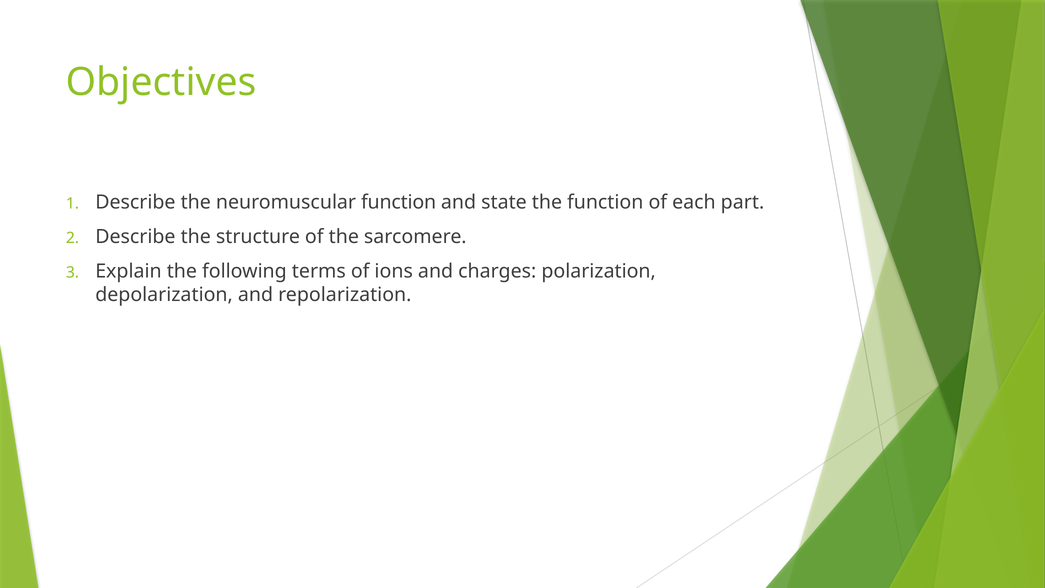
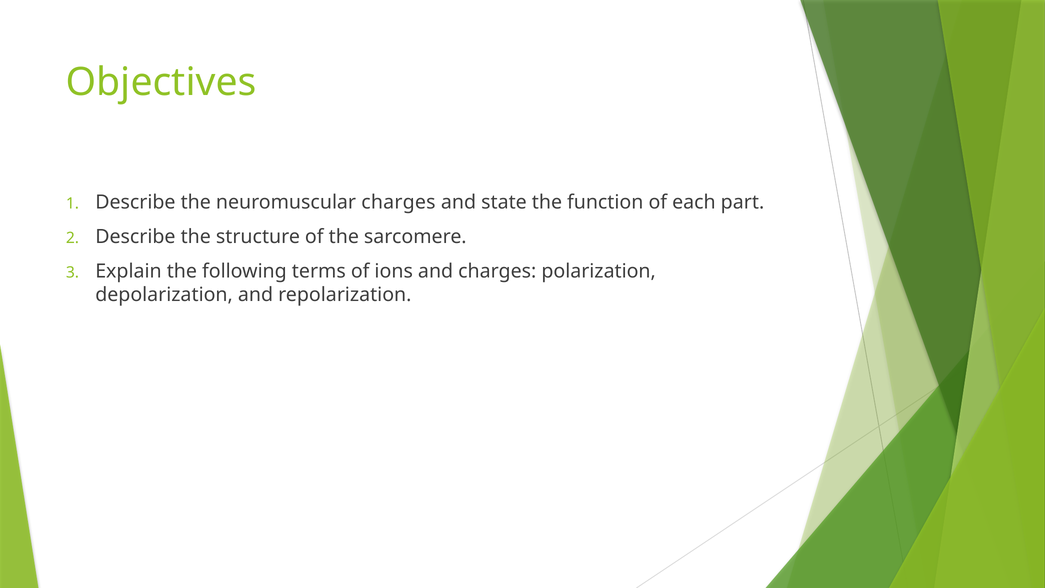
neuromuscular function: function -> charges (398, 202)
